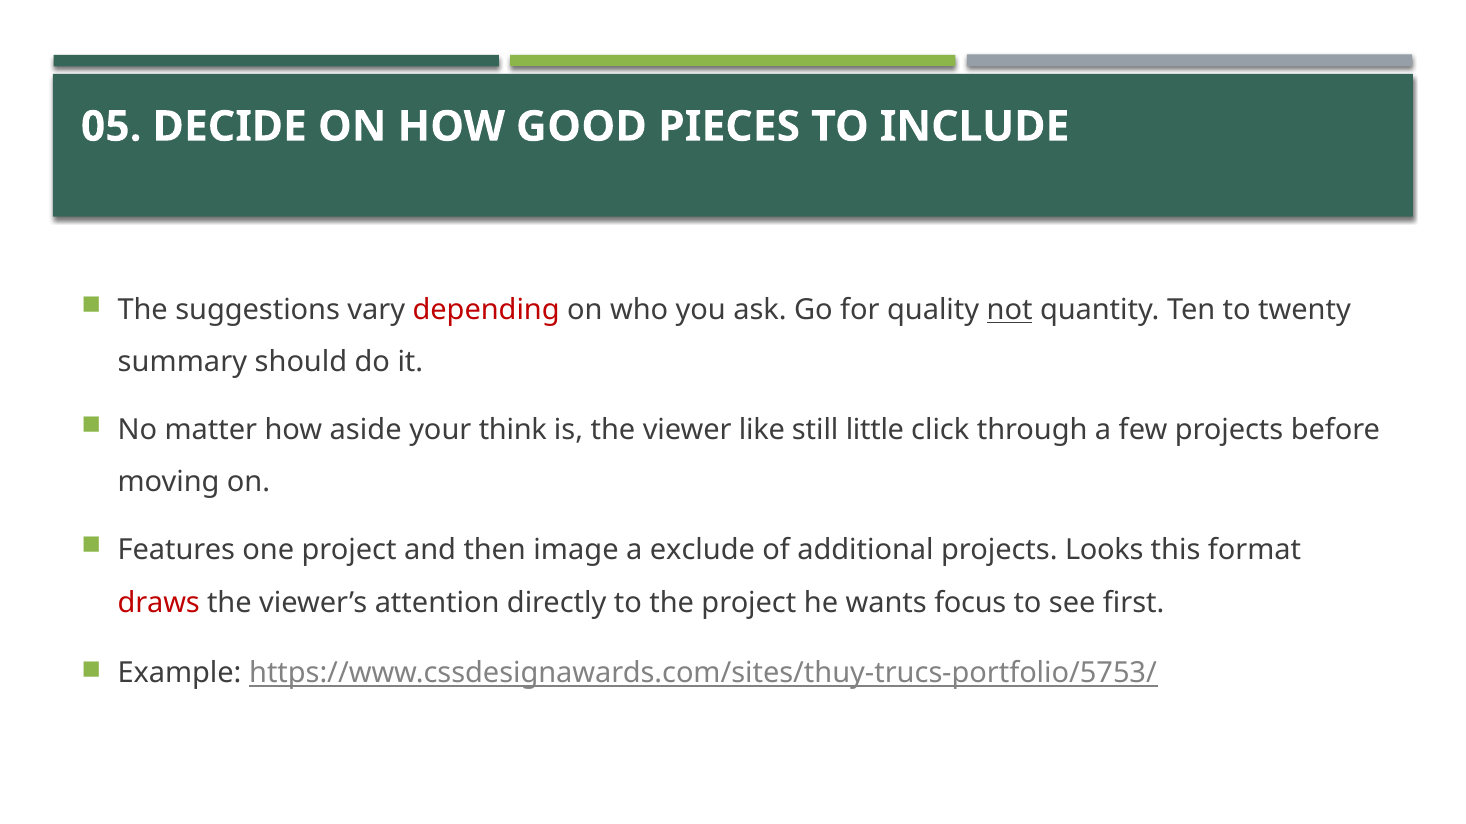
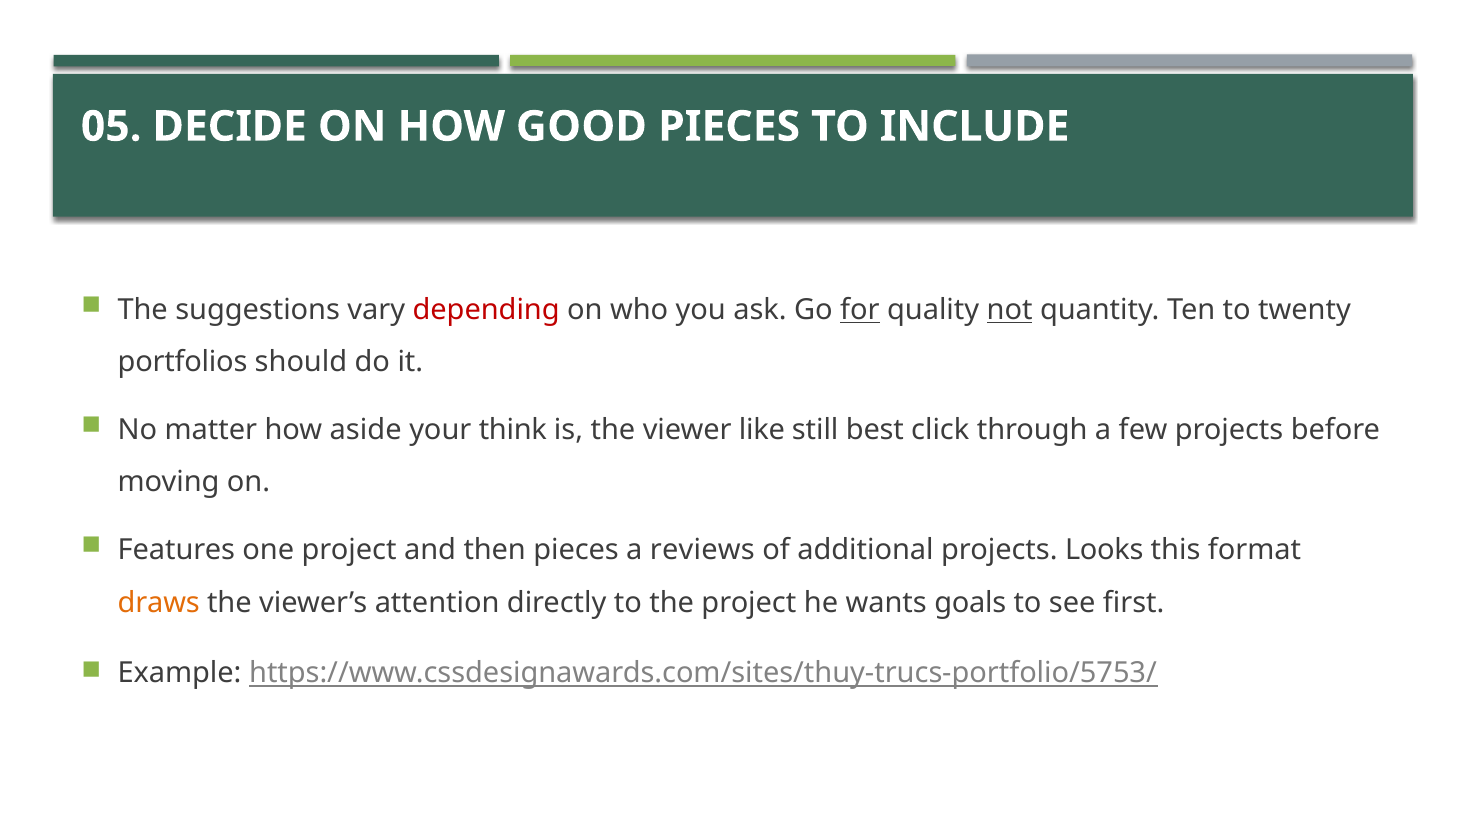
for underline: none -> present (860, 310)
summary: summary -> portfolios (183, 362)
little: little -> best (875, 430)
then image: image -> pieces (576, 551)
exclude: exclude -> reviews (702, 551)
draws colour: red -> orange (159, 603)
focus: focus -> goals (970, 603)
